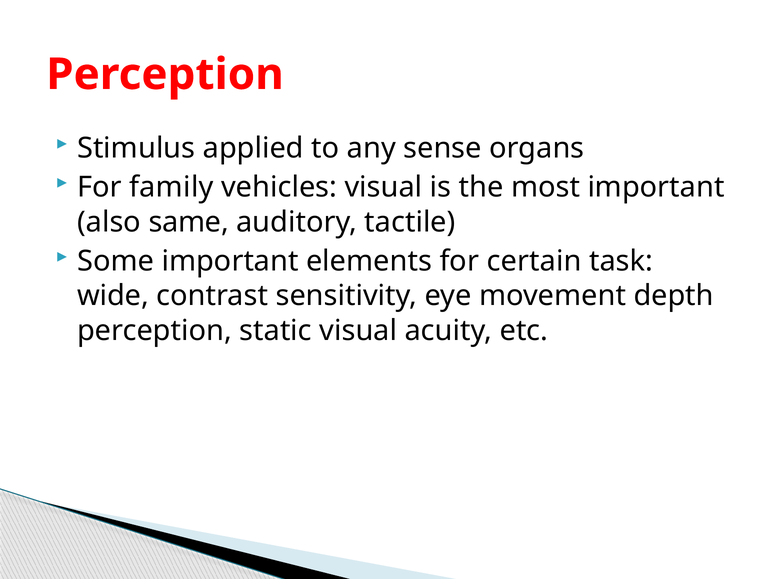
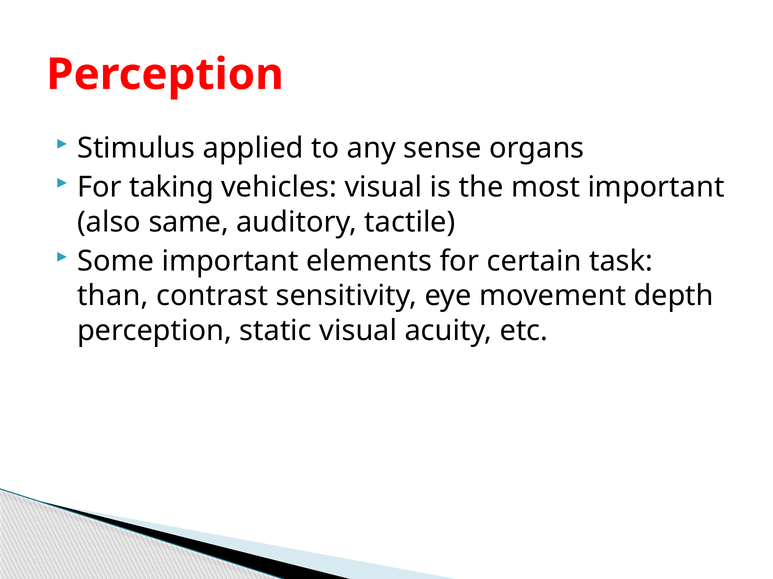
family: family -> taking (172, 188)
wide: wide -> than (113, 296)
